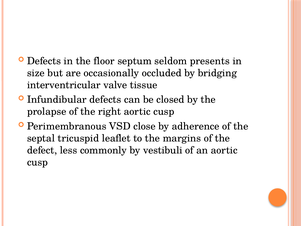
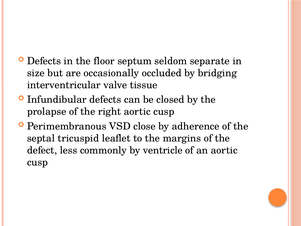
presents: presents -> separate (210, 61)
vestibuli: vestibuli -> ventricle (163, 150)
